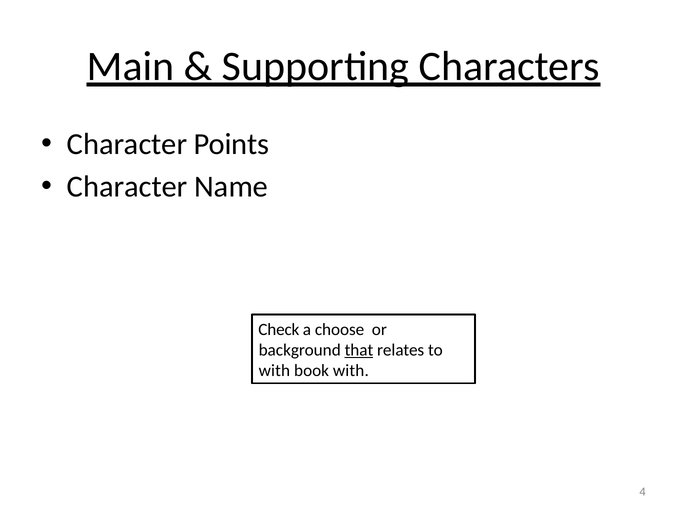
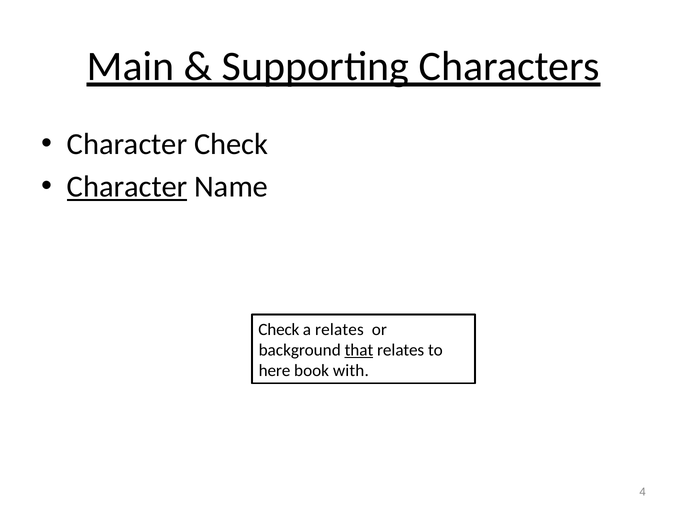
Character Points: Points -> Check (231, 144)
Character underline: none -> present (127, 187)
a choose: choose -> relates (339, 330)
with: with -> here (275, 371)
